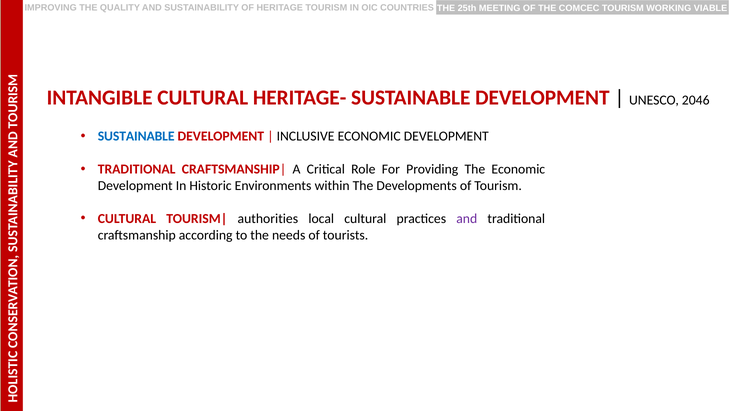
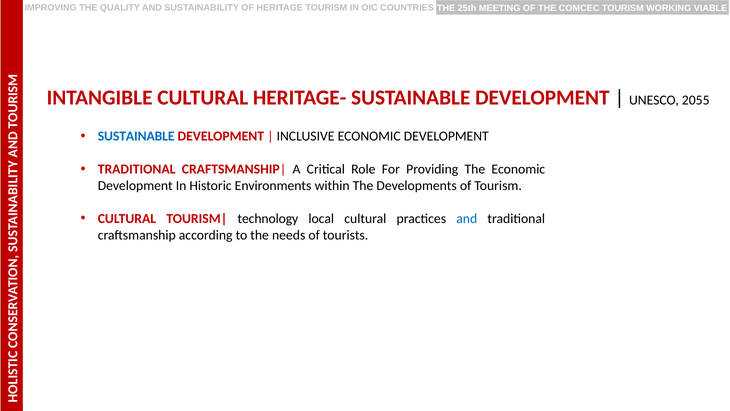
2046: 2046 -> 2055 (696, 100)
authorities: authorities -> technology (268, 218)
and colour: purple -> blue (467, 218)
